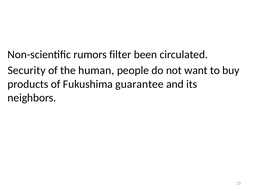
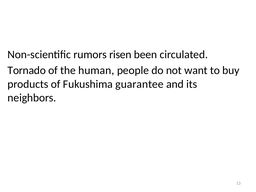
filter: filter -> risen (120, 55)
Security: Security -> Tornado (27, 70)
